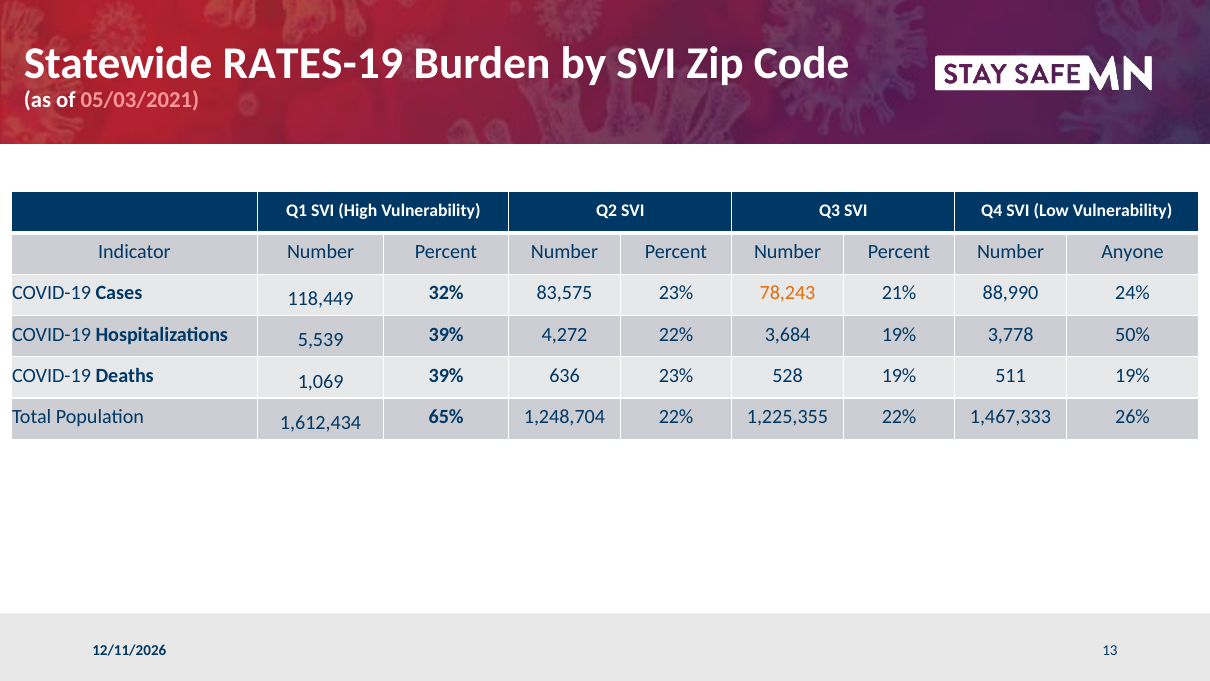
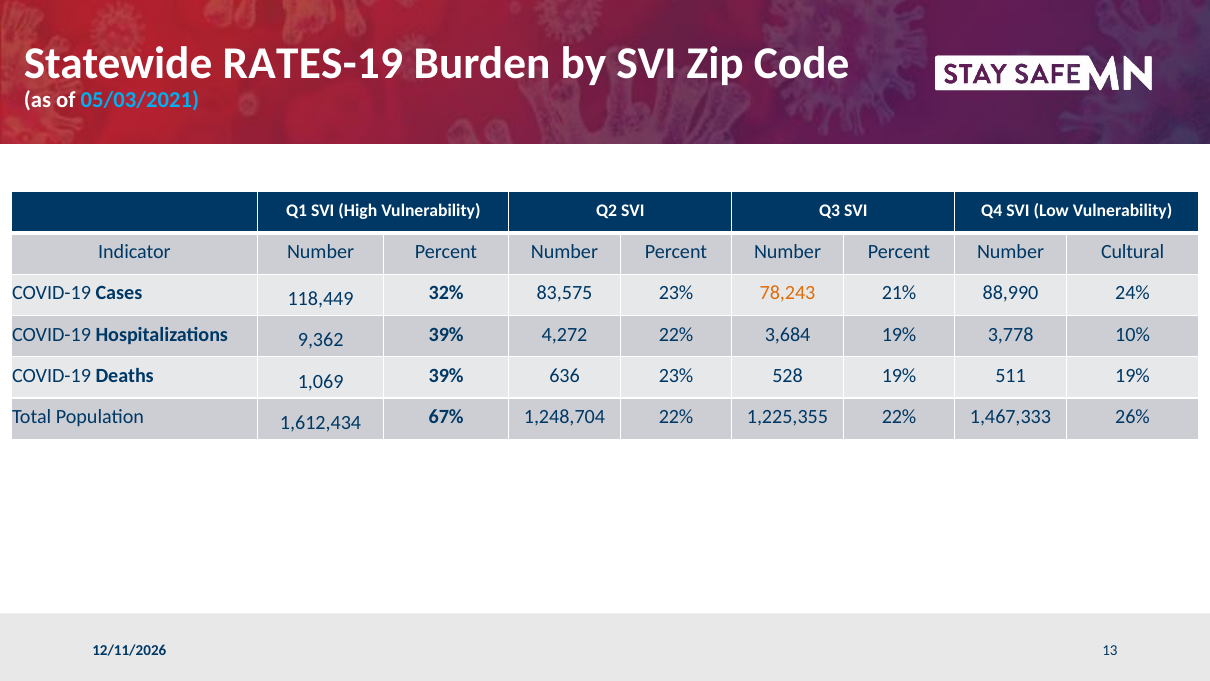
05/03/2021 colour: pink -> light blue (140, 100)
Anyone: Anyone -> Cultural (1133, 252)
5,539: 5,539 -> 9,362 (321, 340)
50%: 50% -> 10% (1133, 334)
65%: 65% -> 67% (446, 417)
